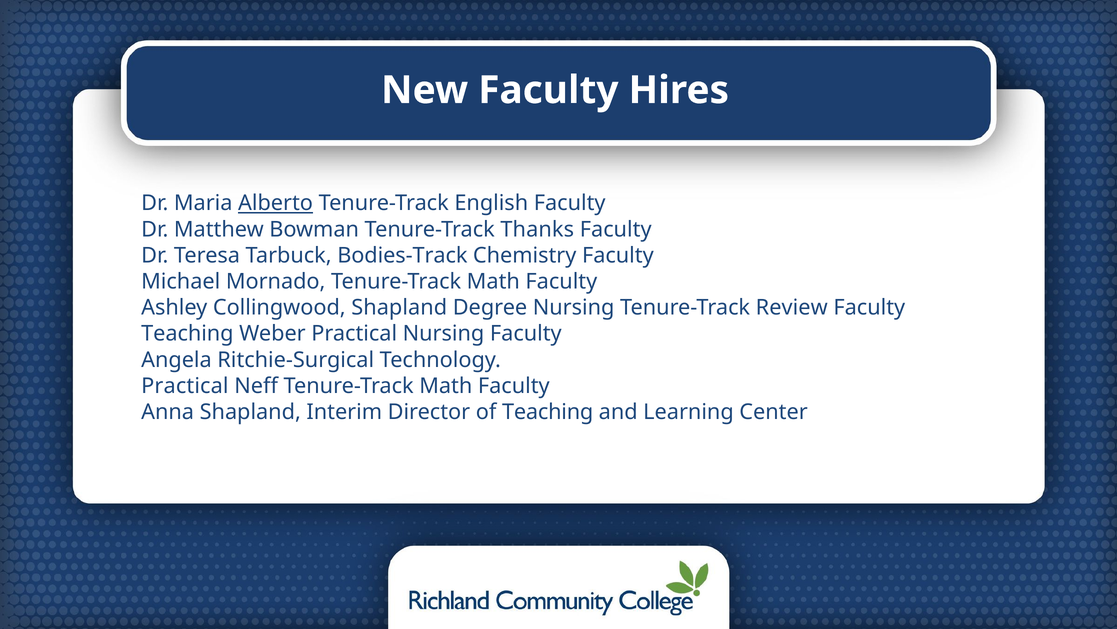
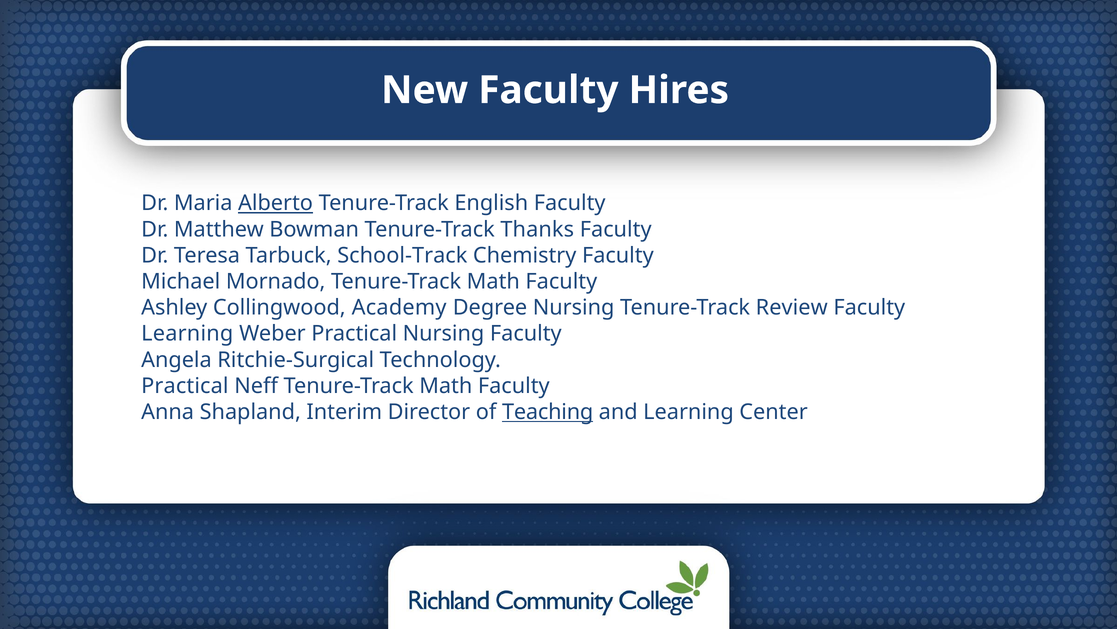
Bodies-Track: Bodies-Track -> School-Track (402, 255)
Collingwood Shapland: Shapland -> Academy (399, 307)
Teaching: Teaching -> Learning (187, 333)
Teaching underline: none -> present (548, 412)
